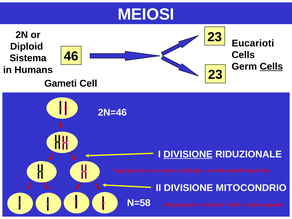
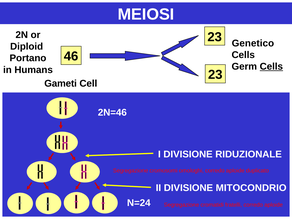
Eucarioti: Eucarioti -> Genetico (253, 43)
Sistema: Sistema -> Portano (28, 58)
DIVISIONE underline: present -> none (188, 154)
N=58: N=58 -> N=24 (139, 203)
